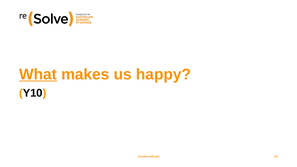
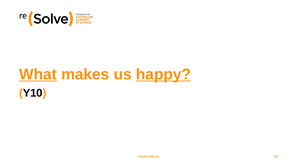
happy underline: none -> present (163, 74)
